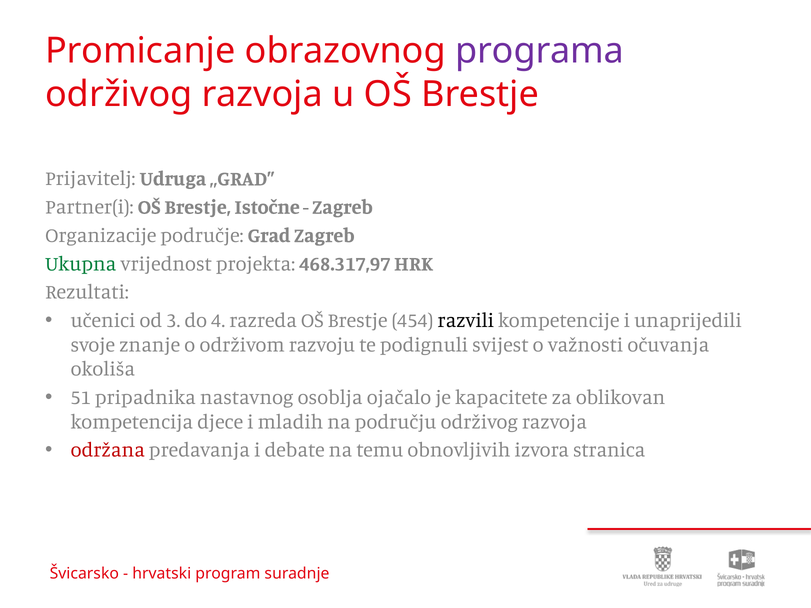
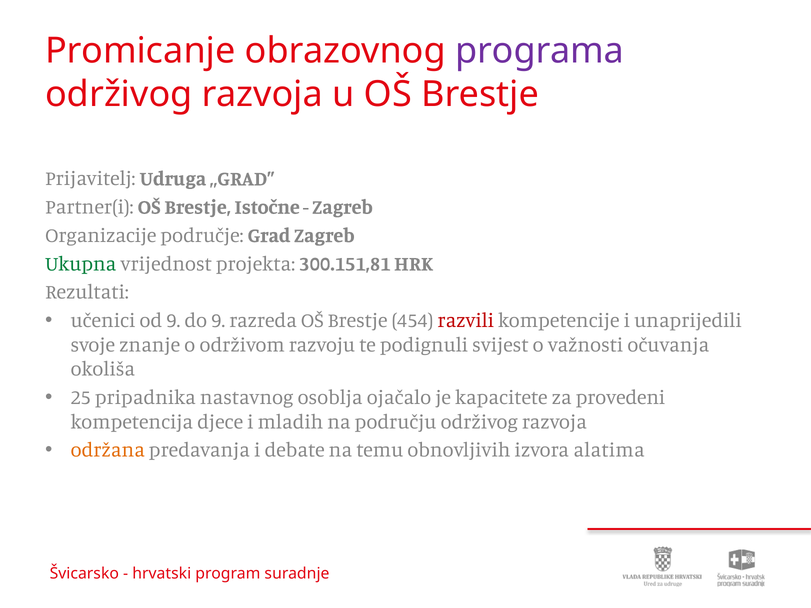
468.317,97: 468.317,97 -> 300.151,81 (345, 264)
od 3: 3 -> 9 (173, 321)
do 4: 4 -> 9 (218, 321)
razvili colour: black -> red (466, 321)
51: 51 -> 25 (81, 398)
oblikovan: oblikovan -> provedeni (621, 398)
održana colour: red -> orange (108, 450)
stranica: stranica -> alatima (609, 450)
